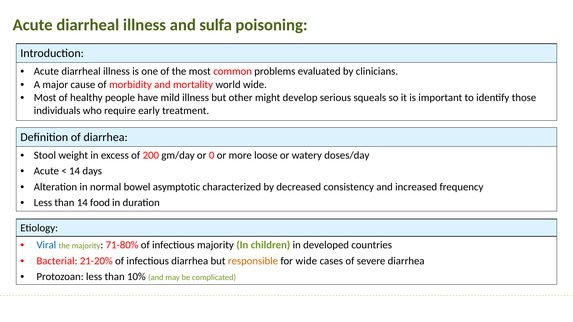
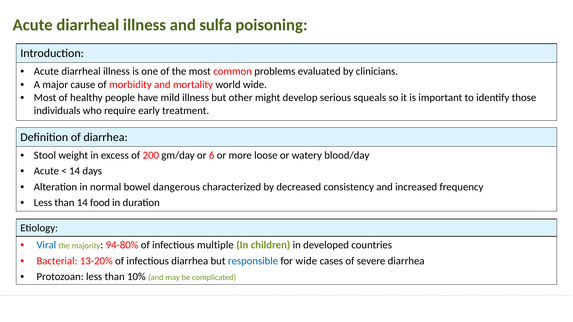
0: 0 -> 6 (212, 155)
doses/day: doses/day -> blood/day (347, 155)
asymptotic: asymptotic -> dangerous (176, 187)
71-80%: 71-80% -> 94-80% (122, 245)
infectious majority: majority -> multiple (215, 245)
21-20%: 21-20% -> 13-20% (96, 261)
responsible colour: orange -> blue (253, 261)
